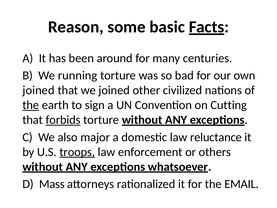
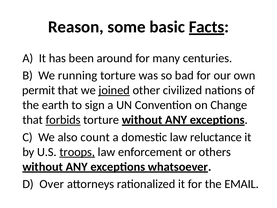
joined: joined -> permit (39, 90)
joined underline: none -> present (114, 90)
the underline: present -> none (31, 105)
Cutting: Cutting -> Change (229, 105)
major: major -> count (95, 137)
Mass: Mass -> Over (52, 184)
